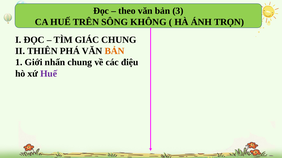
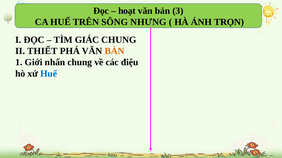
theo: theo -> hoạt (127, 11)
KHÔNG: KHÔNG -> NHƯNG (148, 22)
THIÊN: THIÊN -> THIẾT (42, 51)
Huế colour: purple -> blue (49, 74)
